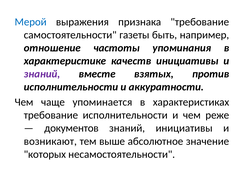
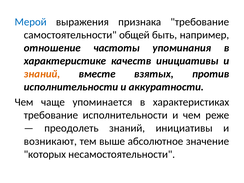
газеты: газеты -> общей (134, 35)
знаний colour: purple -> orange (42, 74)
документов: документов -> преодолеть (71, 128)
